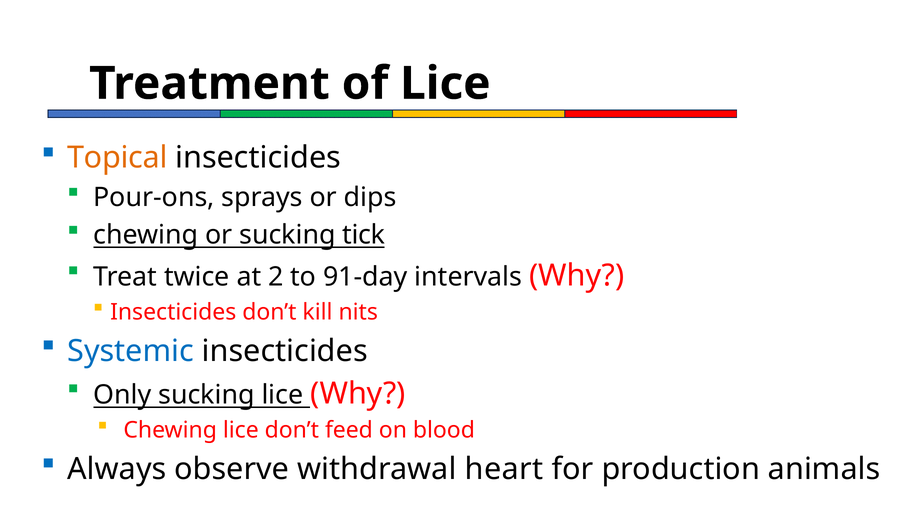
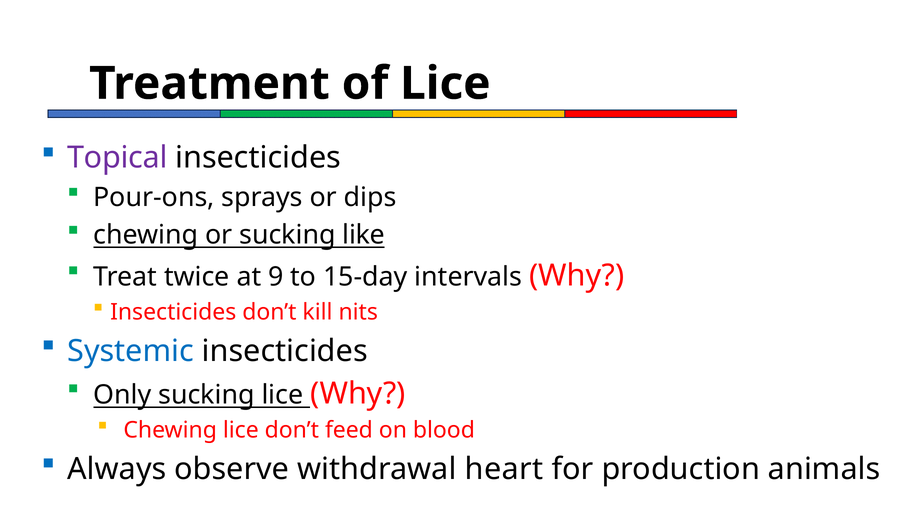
Topical colour: orange -> purple (117, 158)
tick: tick -> like (364, 235)
2: 2 -> 9 (276, 277)
91-day: 91-day -> 15-day (365, 277)
